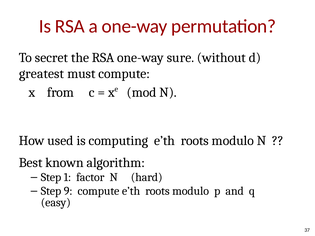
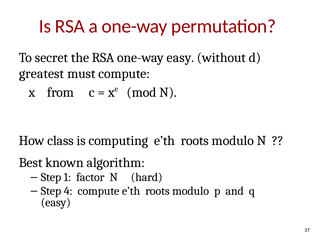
one-way sure: sure -> easy (180, 58)
used: used -> class (61, 141)
9: 9 -> 4 (68, 191)
